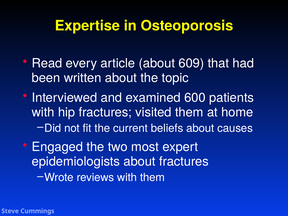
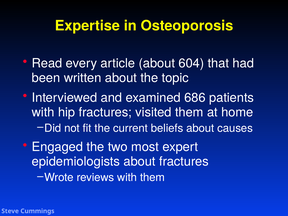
609: 609 -> 604 (191, 63)
600: 600 -> 686 (195, 98)
